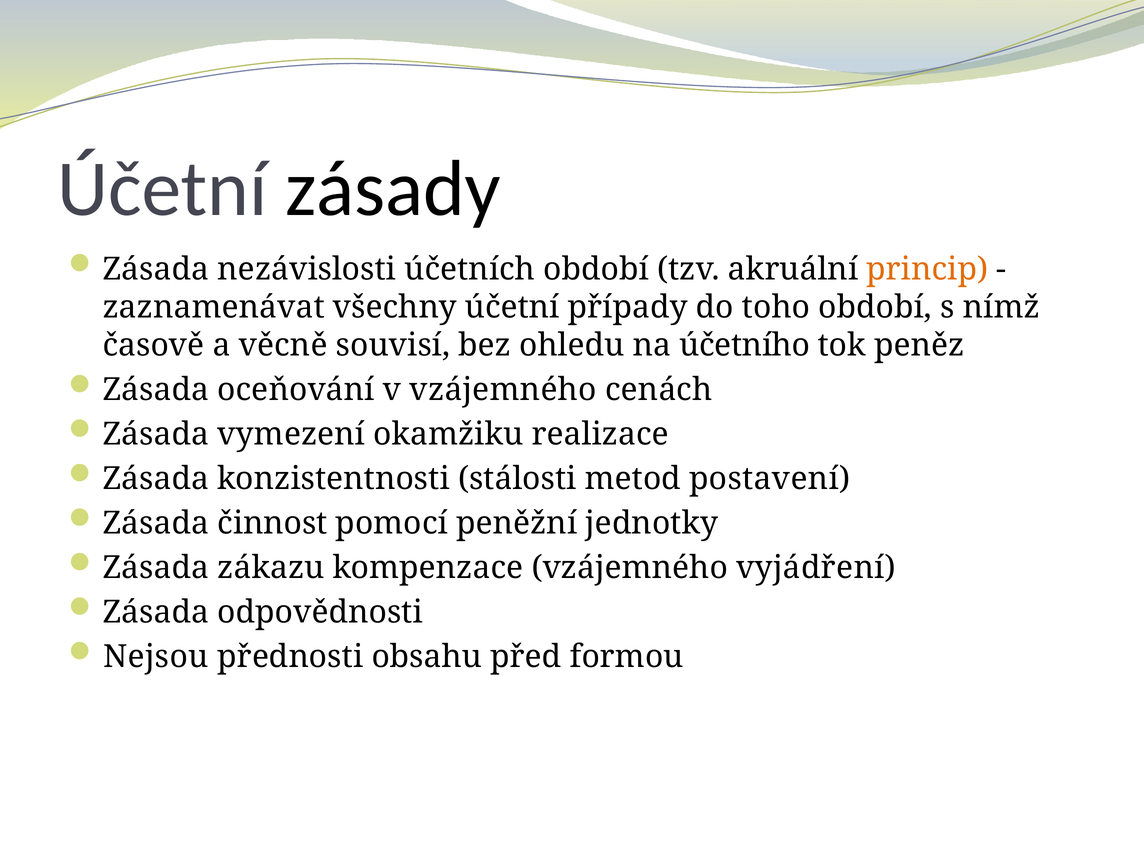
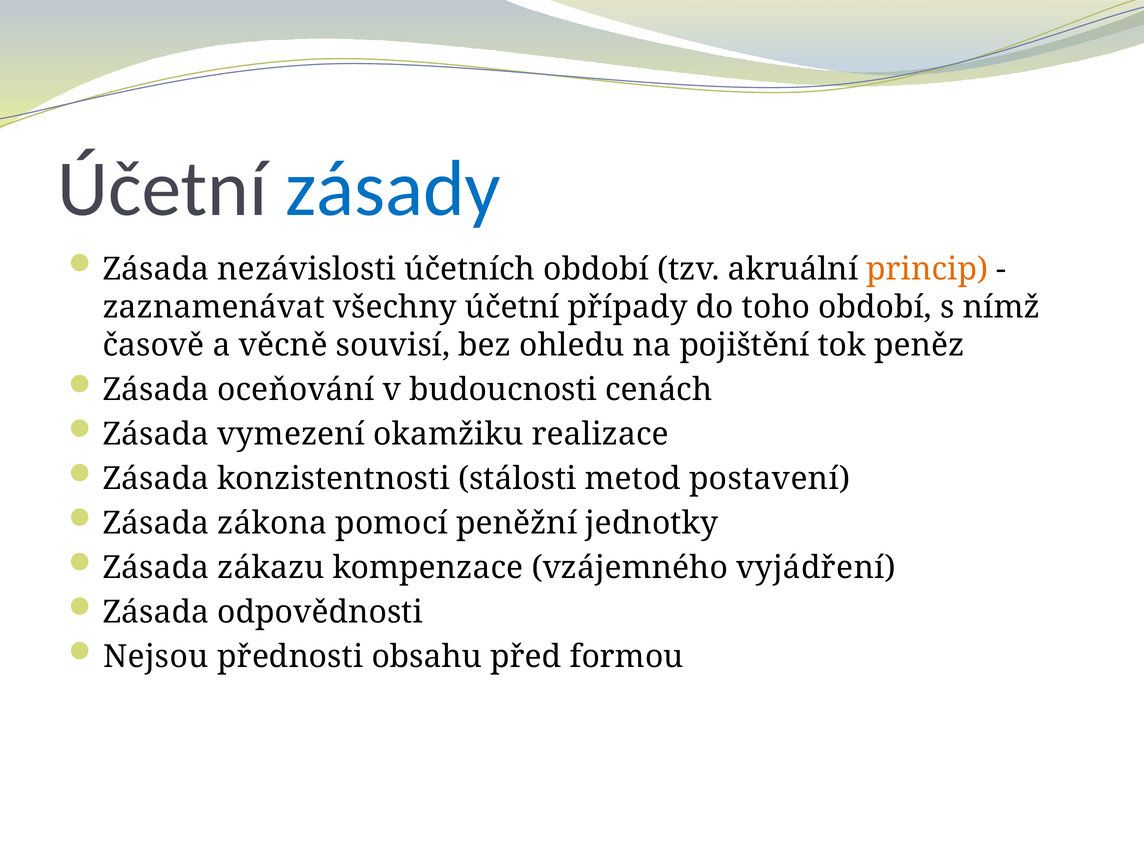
zásady colour: black -> blue (393, 189)
účetního: účetního -> pojištění (745, 345)
v vzájemného: vzájemného -> budoucnosti (503, 390)
činnost: činnost -> zákona (272, 523)
